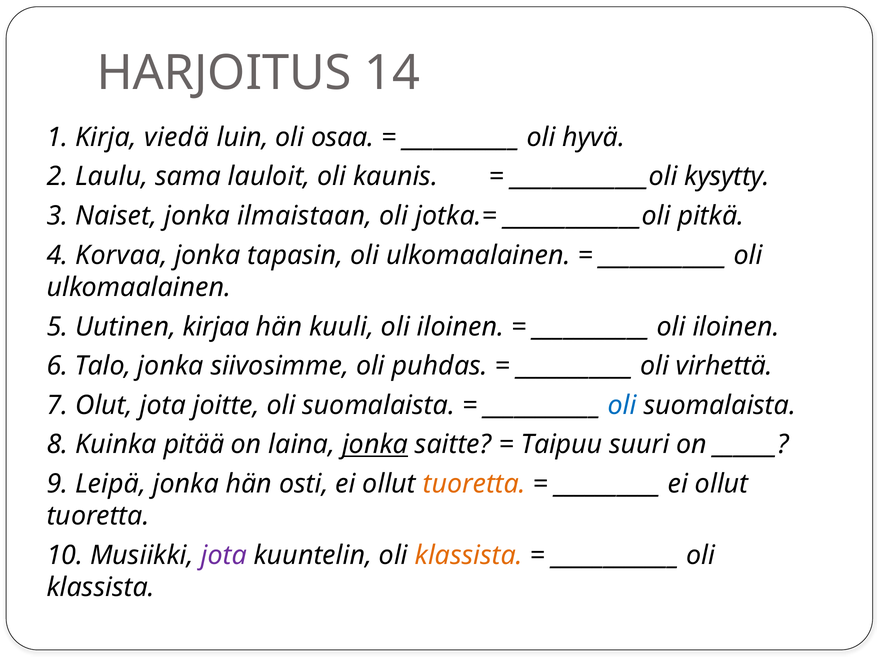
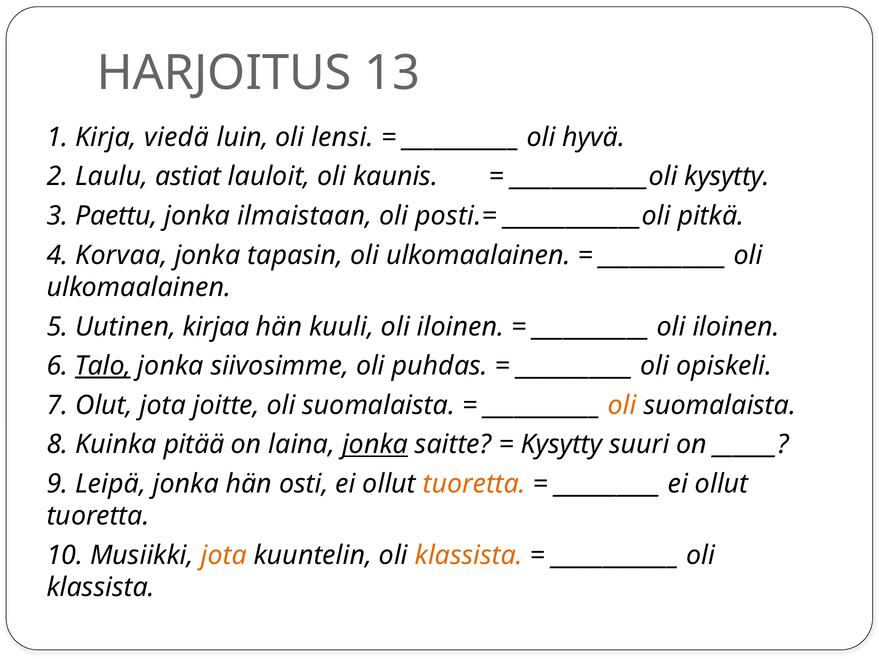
14: 14 -> 13 (392, 73)
osaa: osaa -> lensi (342, 137)
sama: sama -> astiat (188, 177)
Naiset: Naiset -> Paettu (116, 216)
jotka.=: jotka.= -> posti.= (456, 216)
Talo underline: none -> present (103, 366)
virhettä: virhettä -> opiskeli (724, 366)
oli colour: blue -> orange (622, 405)
Taipuu: Taipuu -> Kysytty (562, 445)
jota colour: purple -> orange (224, 556)
